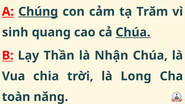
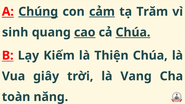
cảm underline: none -> present (102, 12)
cao underline: none -> present (85, 32)
Thần: Thần -> Kiếm (59, 56)
Nhận: Nhận -> Thiện (111, 56)
chia: chia -> giây (46, 76)
Long: Long -> Vang (136, 76)
